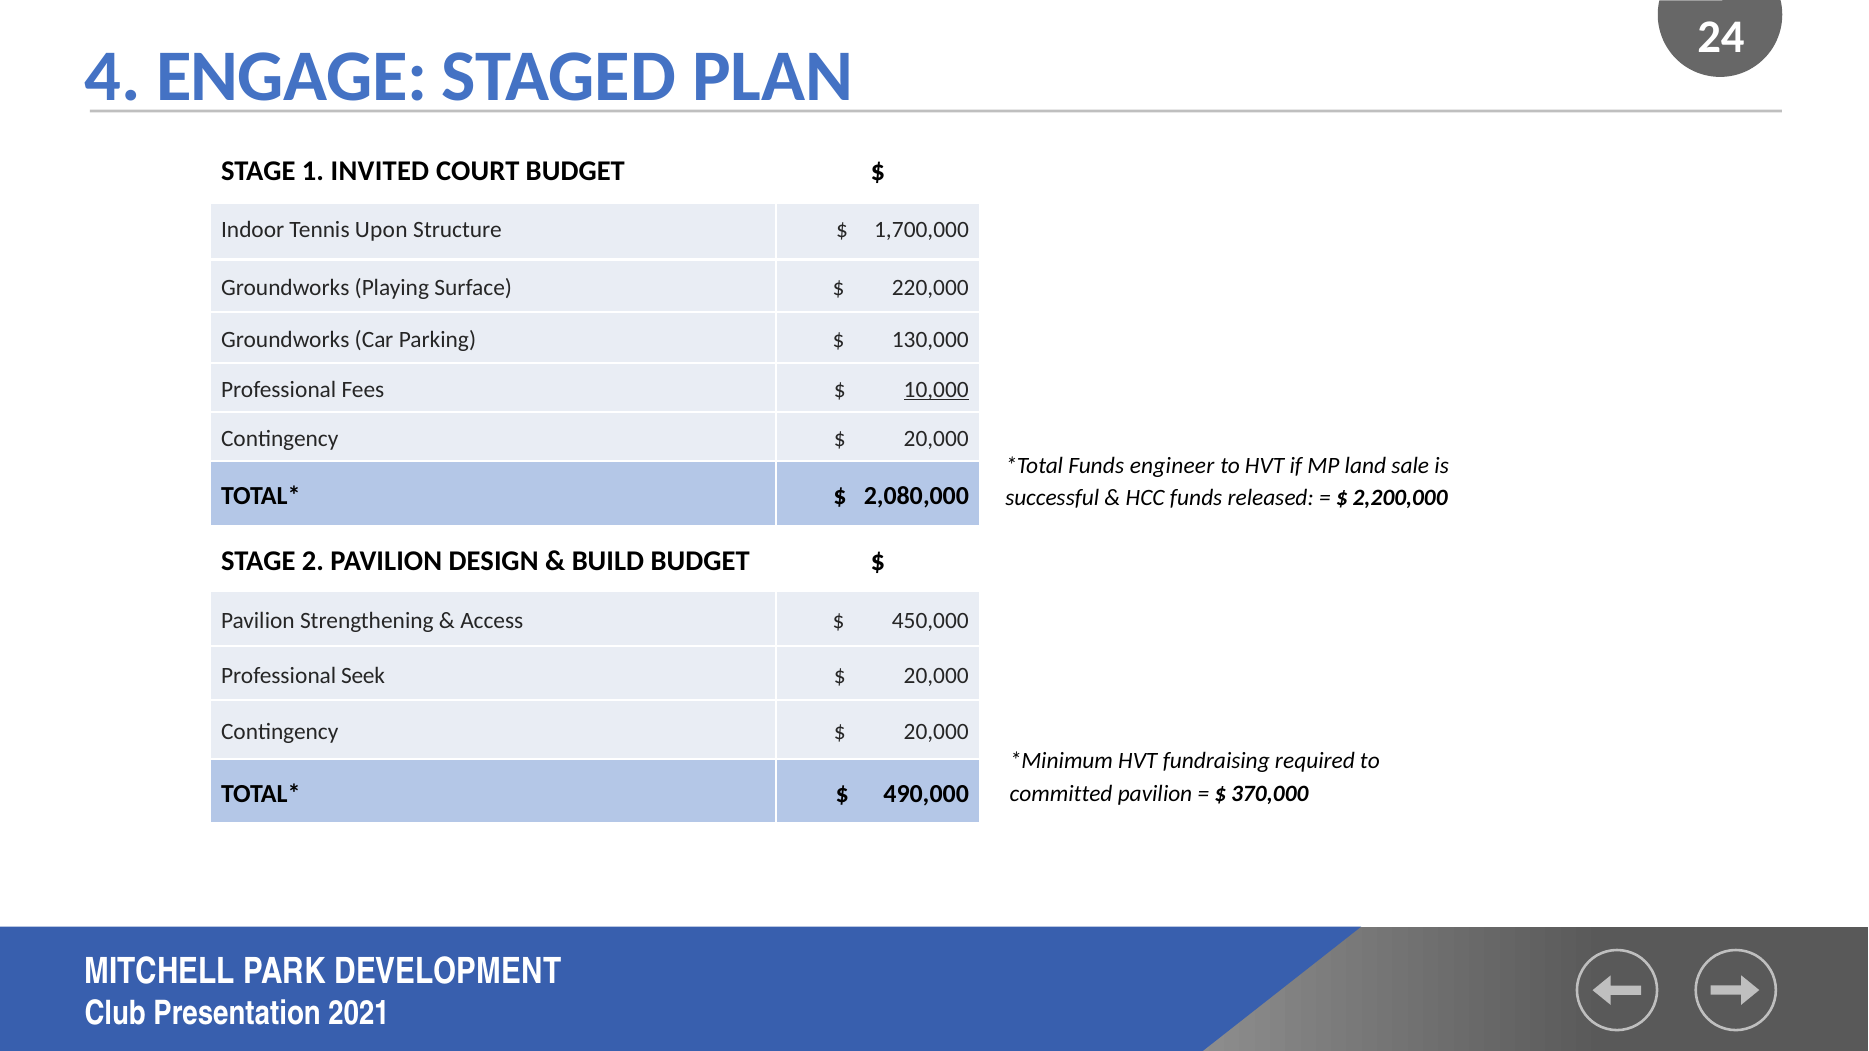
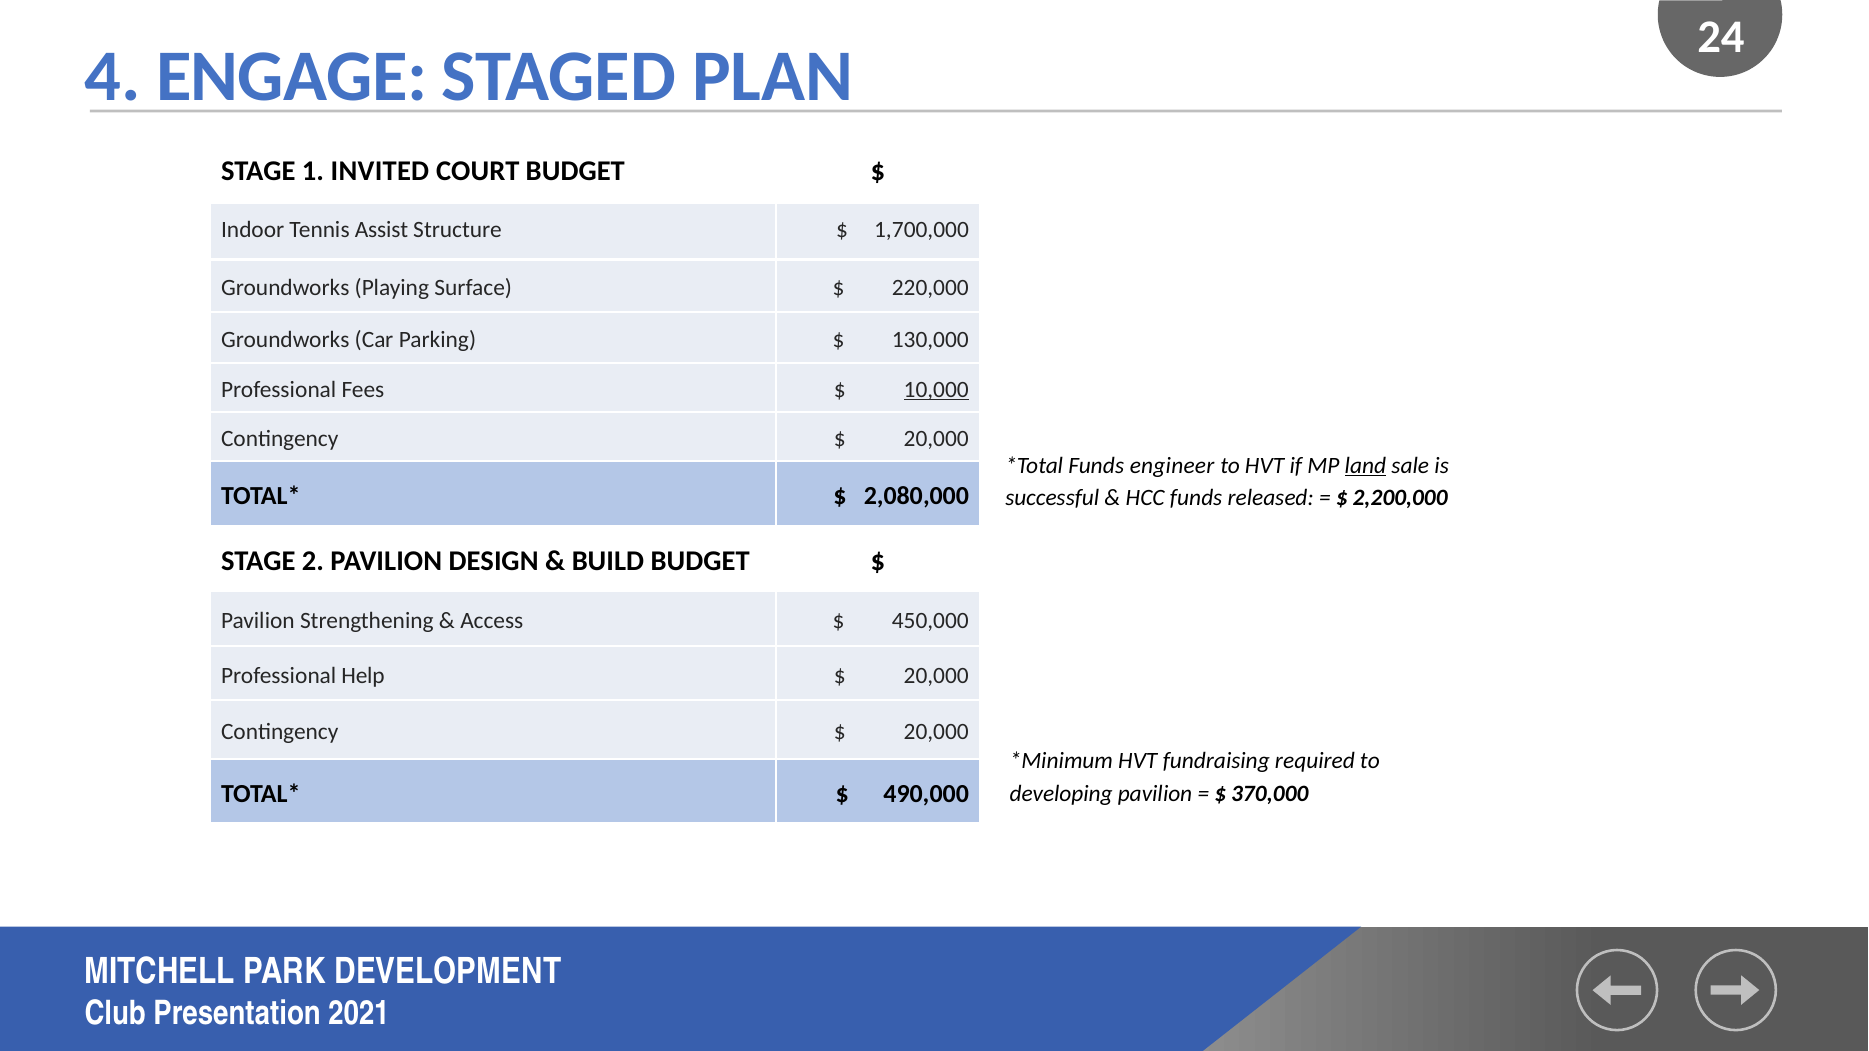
Upon: Upon -> Assist (381, 230)
land underline: none -> present (1365, 466)
Seek: Seek -> Help (363, 676)
committed: committed -> developing (1061, 794)
